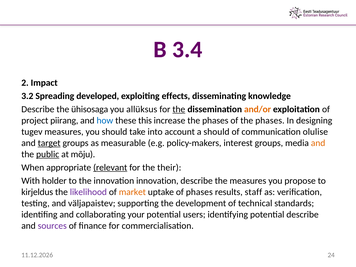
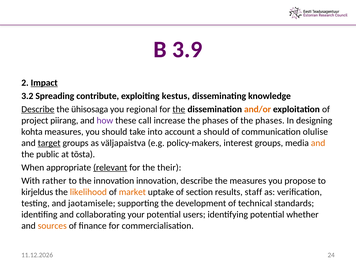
3.4: 3.4 -> 3.9 (187, 50)
Impact underline: none -> present (44, 83)
developed: developed -> contribute (98, 96)
effects: effects -> kestus (176, 96)
Describe underline: none -> present (38, 109)
allüksus: allüksus -> regional (142, 109)
how colour: blue -> purple (105, 120)
this: this -> call (145, 120)
tugev: tugev -> kohta (32, 132)
measurable: measurable -> väljapaistva (123, 143)
public underline: present -> none (48, 154)
mõju: mõju -> tõsta (83, 154)
holder: holder -> rather (54, 181)
likelihood colour: purple -> orange (88, 192)
of phases: phases -> section (199, 192)
väljapaistev: väljapaistev -> jaotamisele (92, 203)
potential describe: describe -> whether (303, 215)
sources colour: purple -> orange (52, 226)
